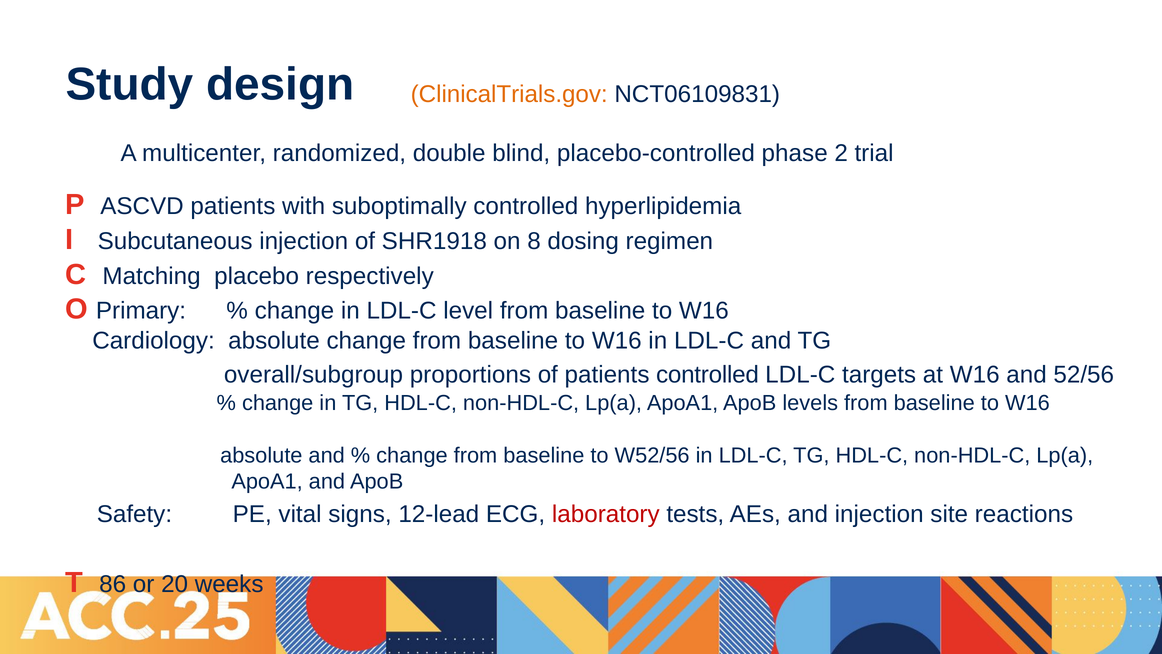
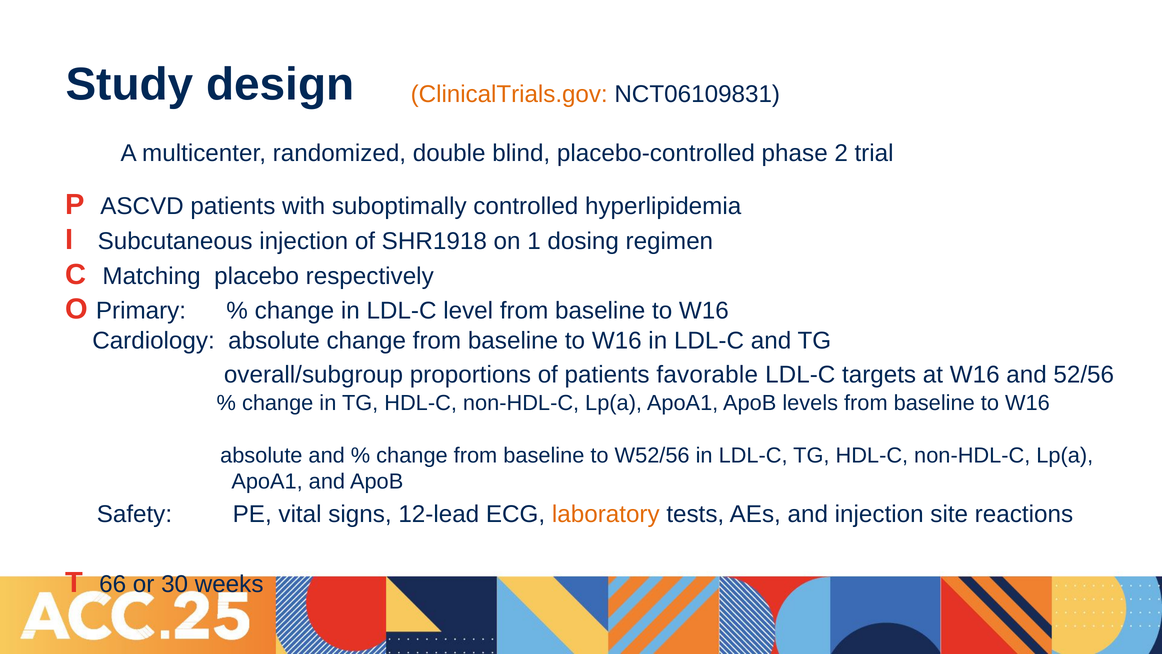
8: 8 -> 1 (534, 241)
patients controlled: controlled -> favorable (707, 375)
laboratory colour: red -> orange (606, 514)
86: 86 -> 66 (113, 584)
20: 20 -> 30 (175, 584)
